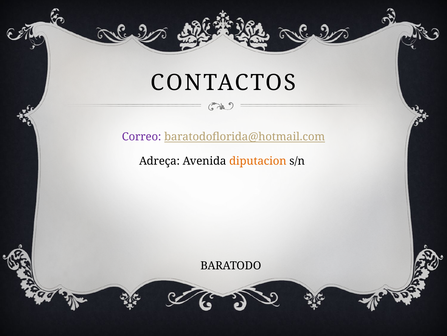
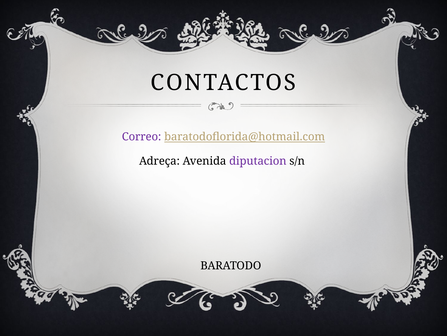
diputacion colour: orange -> purple (258, 161)
